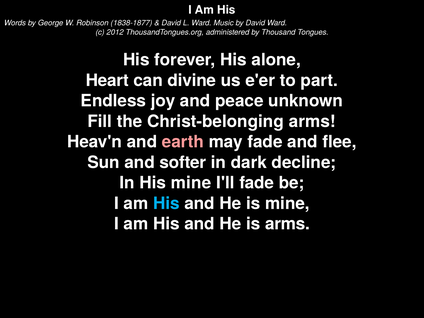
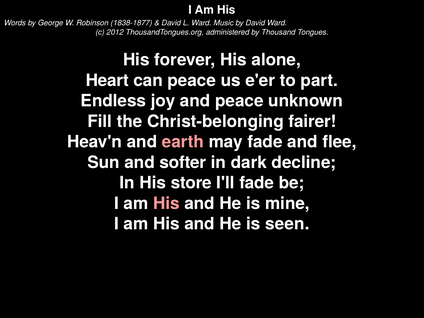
can divine: divine -> peace (192, 80)
Christ-belonging arms: arms -> fairer (313, 121)
His mine: mine -> store (191, 183)
His colour: light blue -> pink (166, 203)
is arms: arms -> seen (287, 224)
